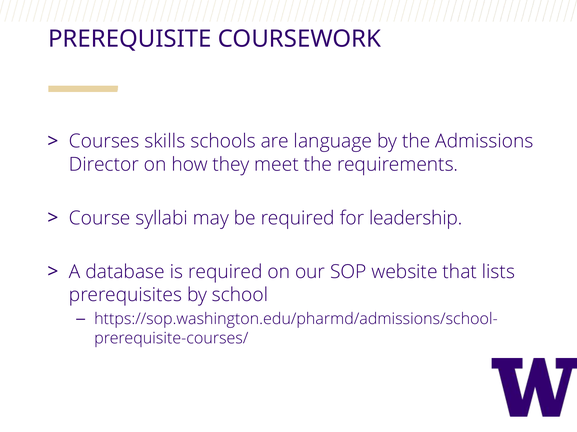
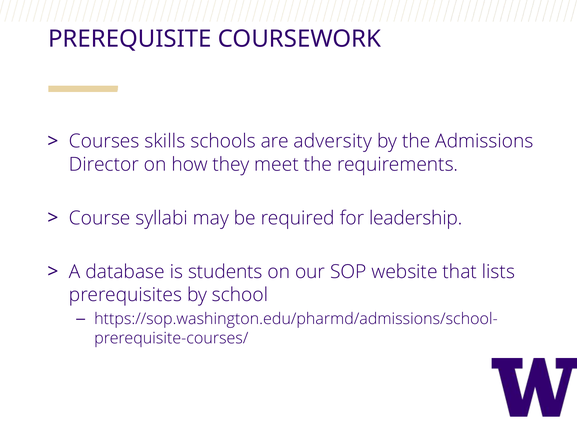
language: language -> adversity (333, 142)
is required: required -> students (225, 272)
